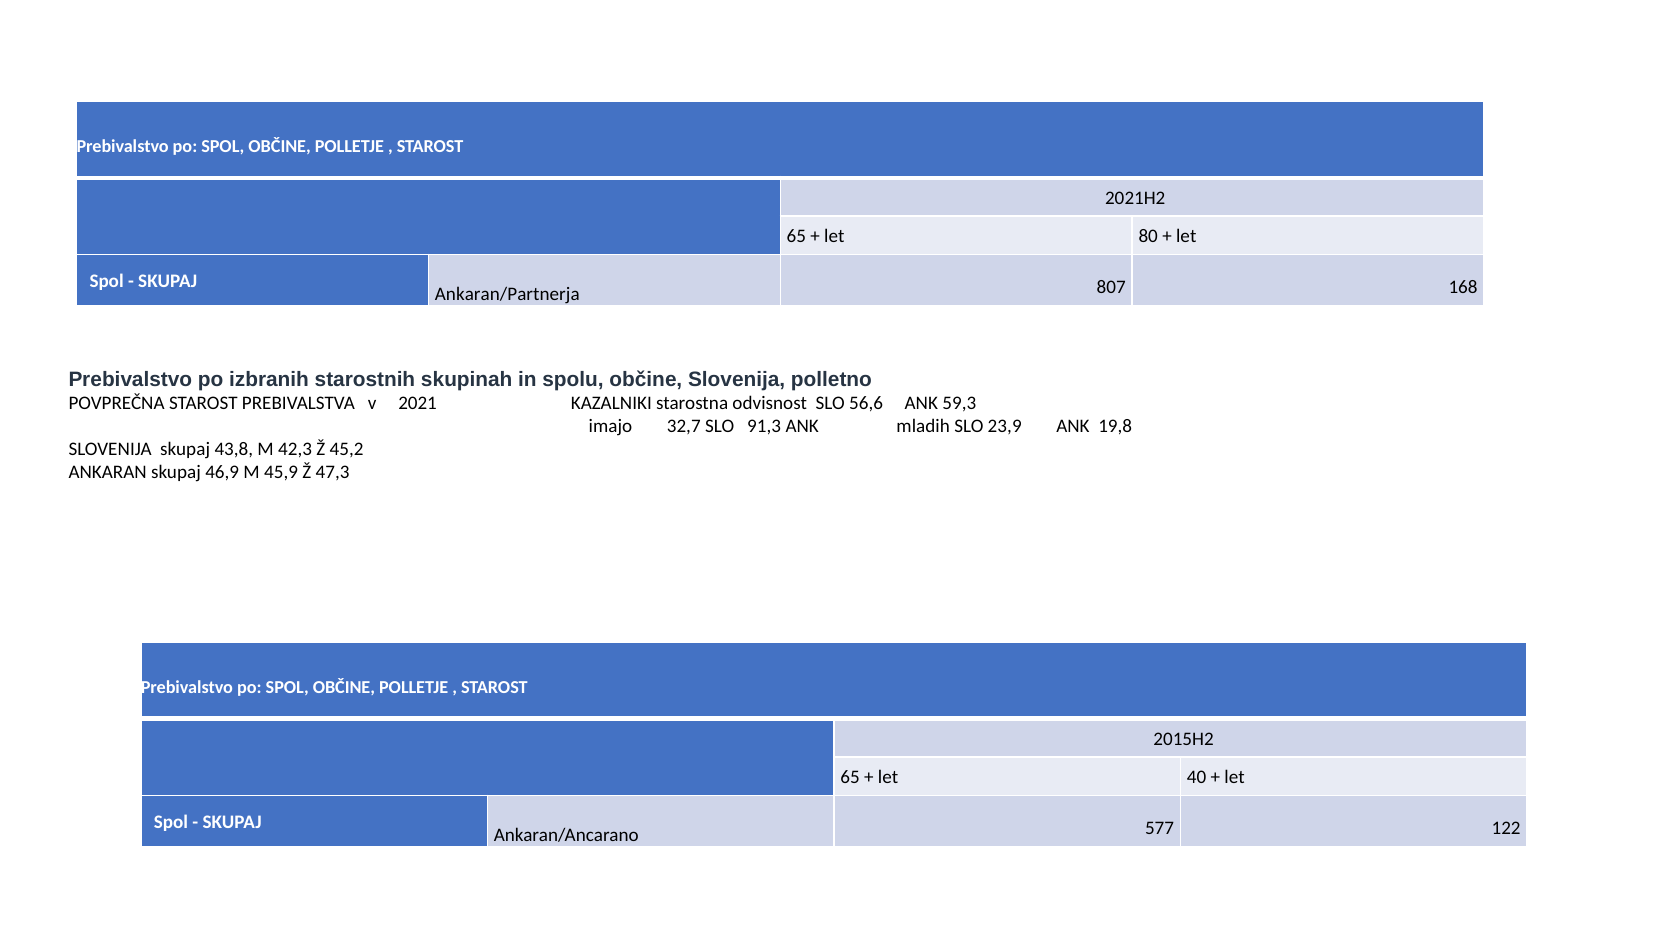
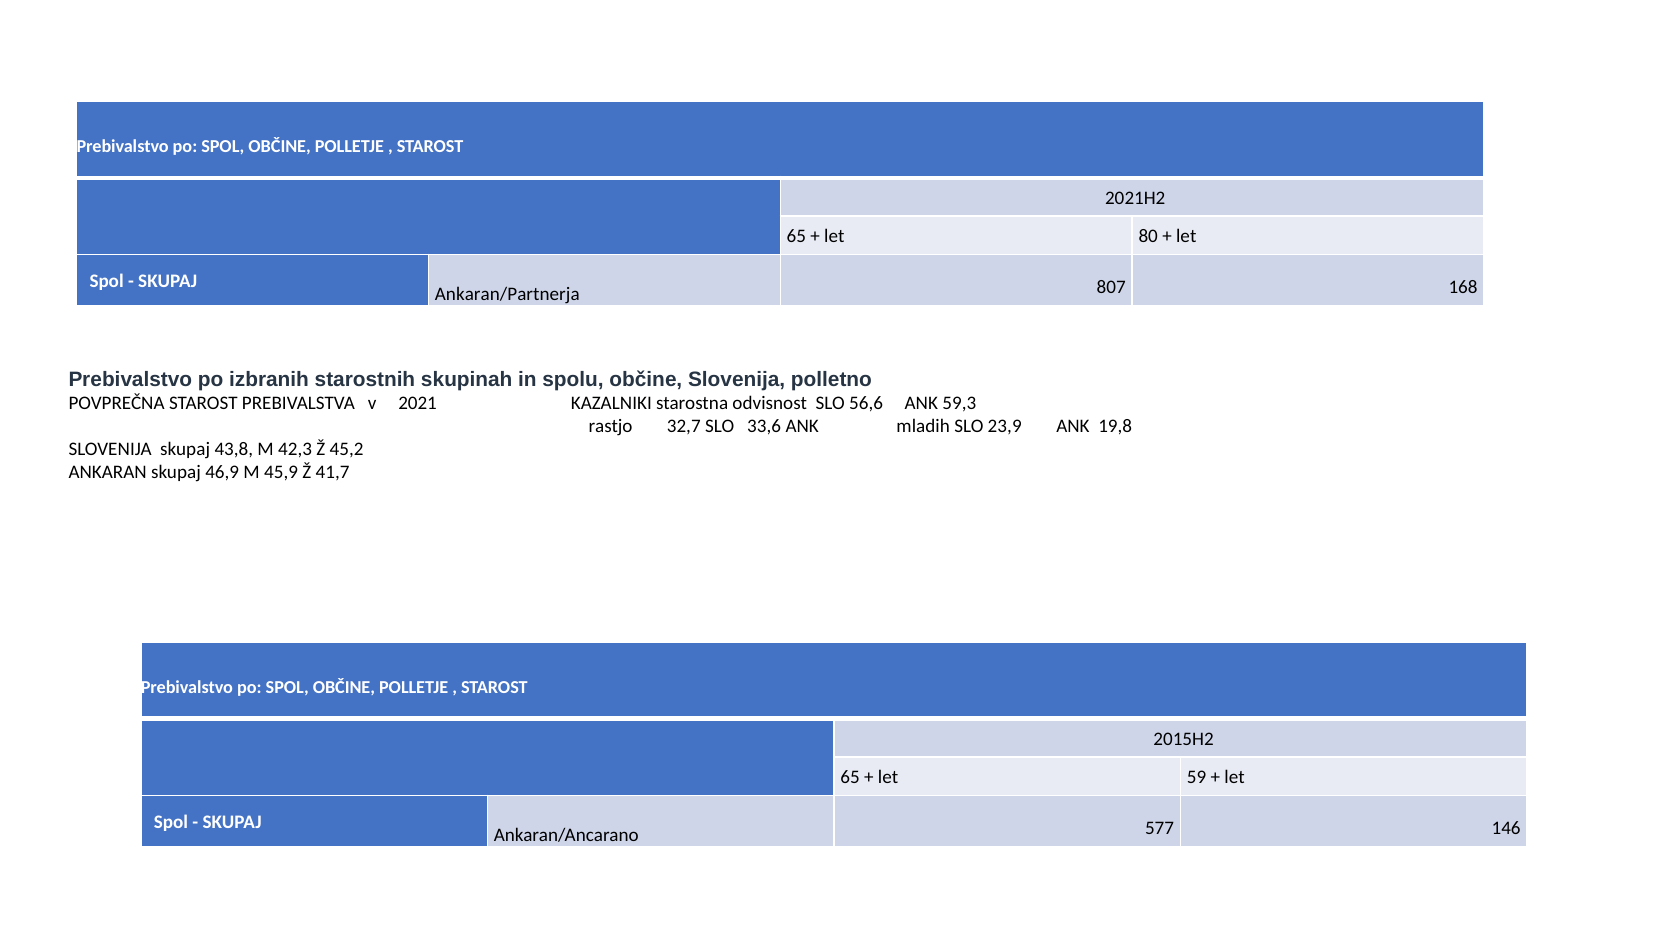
imajo: imajo -> rastjo (611, 426)
91,3: 91,3 -> 33,6 (764, 426)
47,3: 47,3 -> 41,7 (333, 472)
40: 40 -> 59 (1197, 777)
122: 122 -> 146 (1506, 829)
